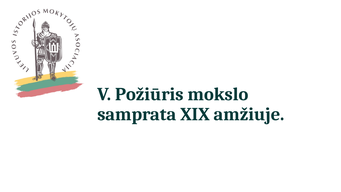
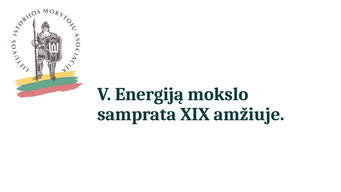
Požiūris: Požiūris -> Energiją (149, 94)
